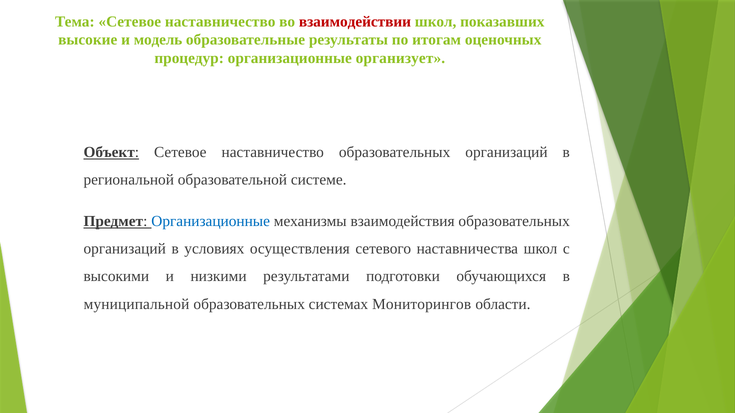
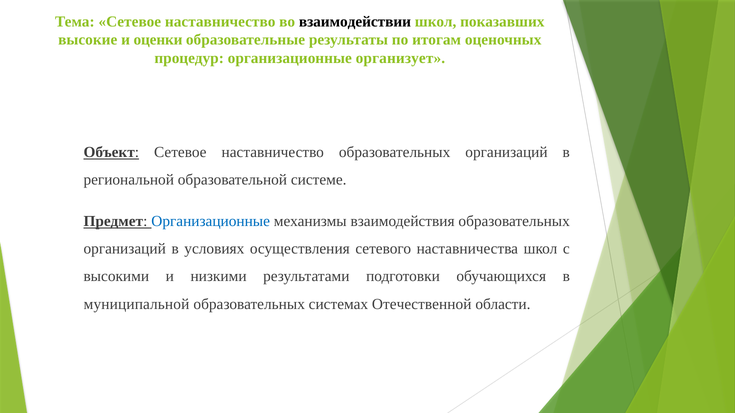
взаимодействии colour: red -> black (355, 22)
модель: модель -> оценки (158, 40)
Мониторингов: Мониторингов -> Отечественной (422, 304)
